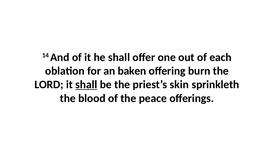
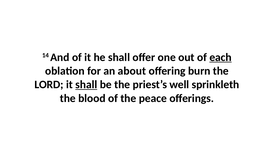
each underline: none -> present (221, 57)
baken: baken -> about (132, 71)
skin: skin -> well (179, 85)
